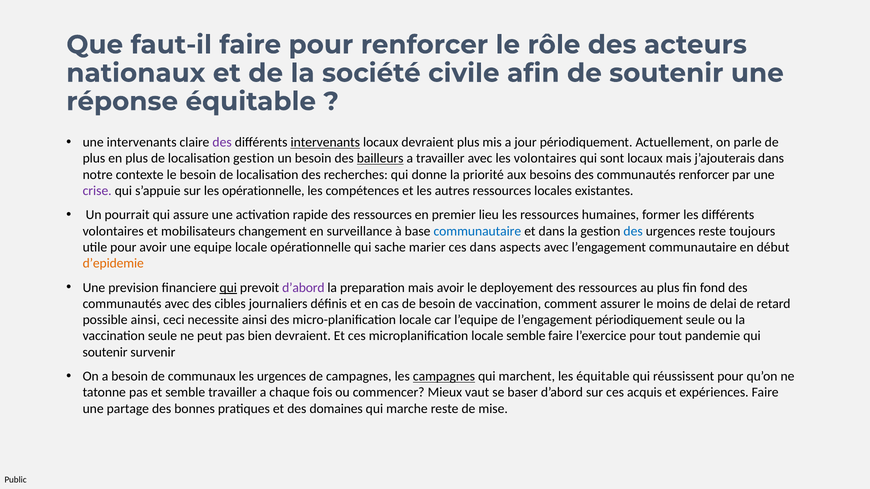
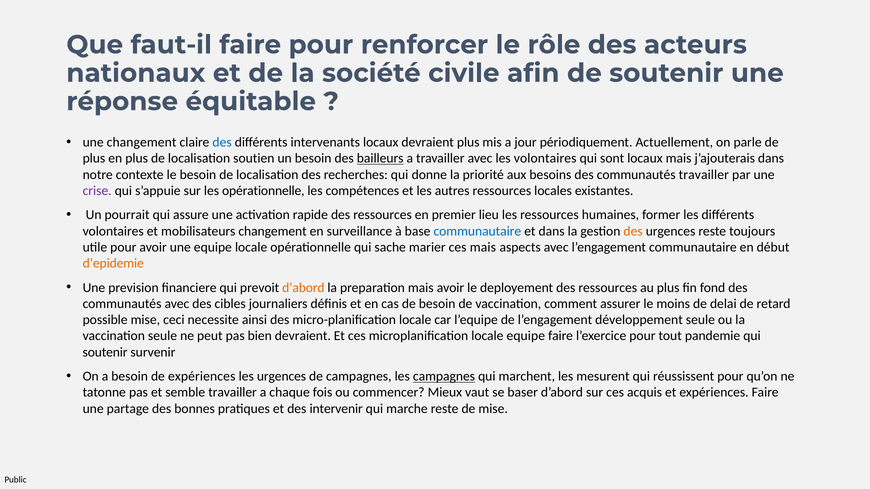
une intervenants: intervenants -> changement (142, 142)
des colour: purple -> blue (222, 142)
intervenants underline: present -> none (325, 142)
localisation gestion: gestion -> soutien (254, 159)
communautés renforcer: renforcer -> travailler (704, 175)
des colour: blue -> orange (633, 231)
ces dans: dans -> mais (483, 247)
qui underline: present -> none (228, 288)
d’abord colour: purple -> orange (303, 288)
possible ainsi: ainsi -> mise (145, 320)
l’engagement périodiquement: périodiquement -> développement (639, 320)
locale semble: semble -> equipe (526, 336)
de communaux: communaux -> expériences (202, 377)
les équitable: équitable -> mesurent (603, 377)
domaines: domaines -> intervenir (336, 409)
